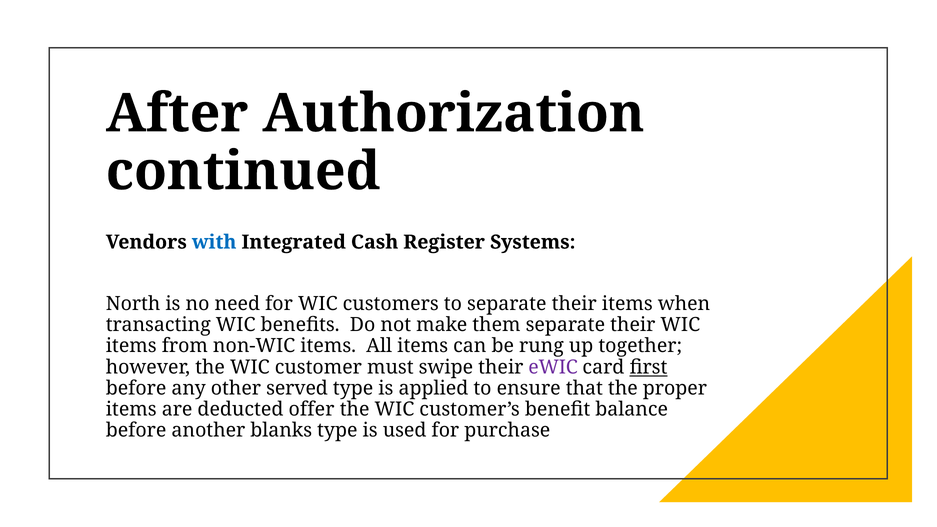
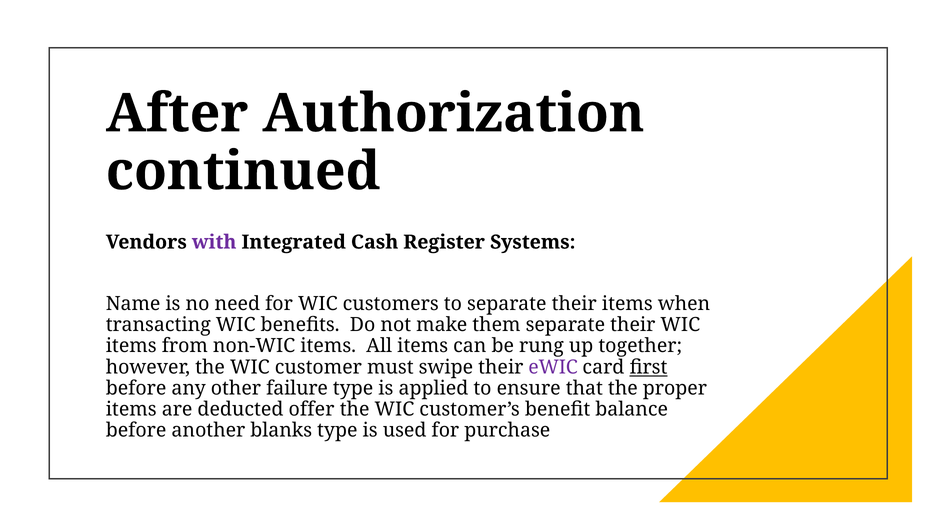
with colour: blue -> purple (214, 242)
North: North -> Name (133, 304)
served: served -> failure (297, 388)
